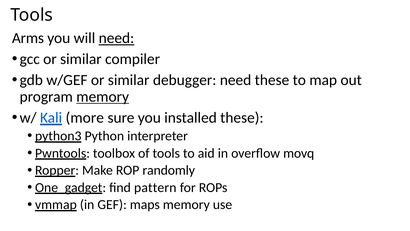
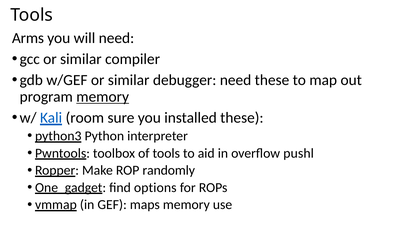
need underline: present -> none (116, 38)
more: more -> room (85, 118)
movq: movq -> pushl (299, 153)
pattern: pattern -> options (155, 187)
